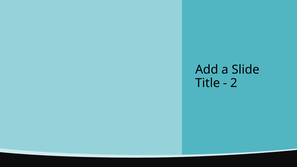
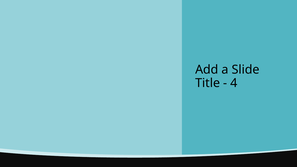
2: 2 -> 4 (234, 83)
